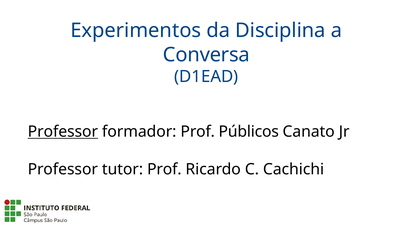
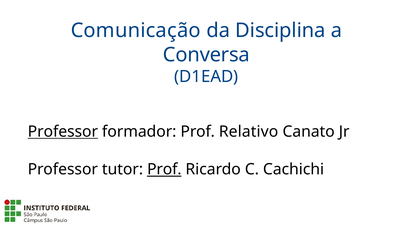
Experimentos: Experimentos -> Comunicação (136, 30)
Públicos: Públicos -> Relativo (249, 131)
Prof underline: none -> present (164, 169)
